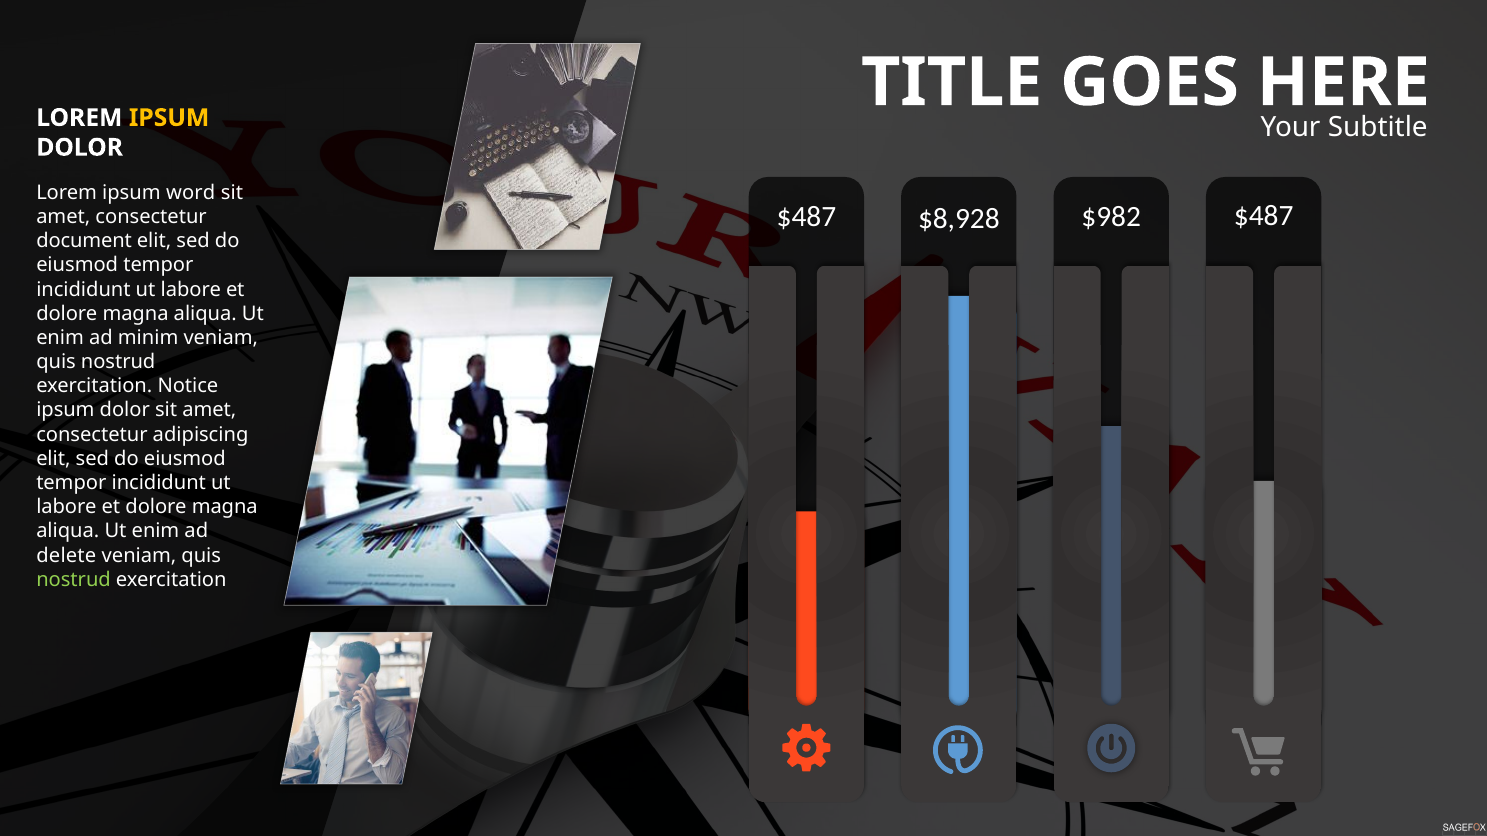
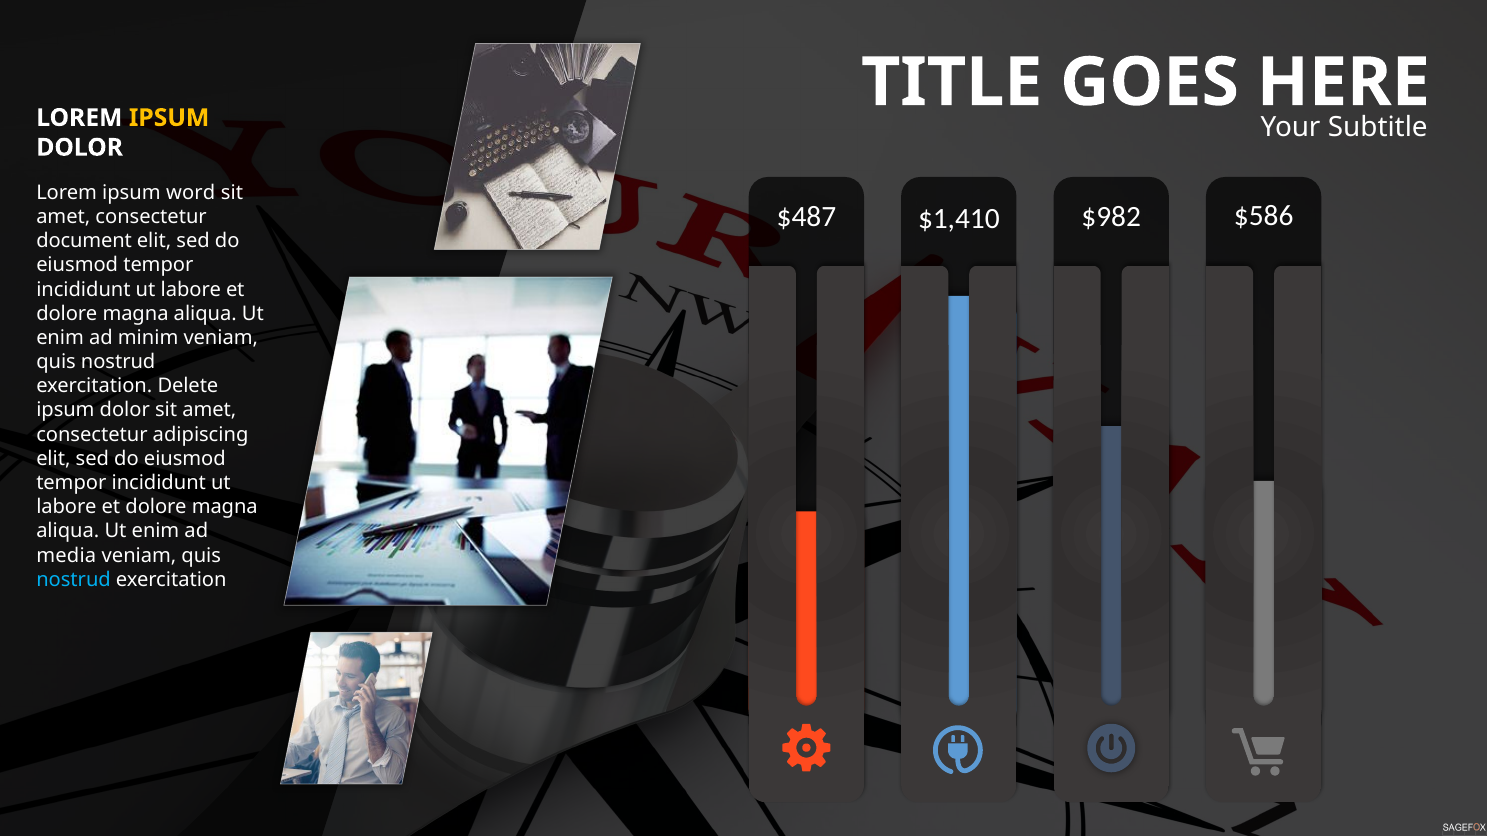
$8,928: $8,928 -> $1,410 (959, 219)
$982 $487: $487 -> $586 (1264, 216)
Notice: Notice -> Delete (188, 386)
delete: delete -> media (66, 556)
nostrud colour: light green -> light blue (74, 580)
